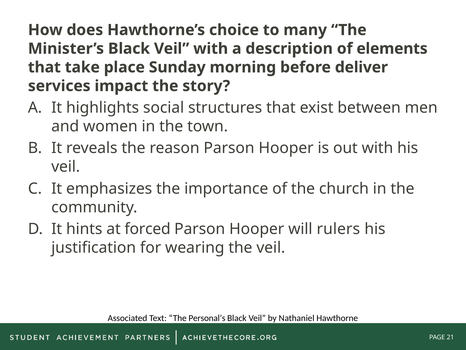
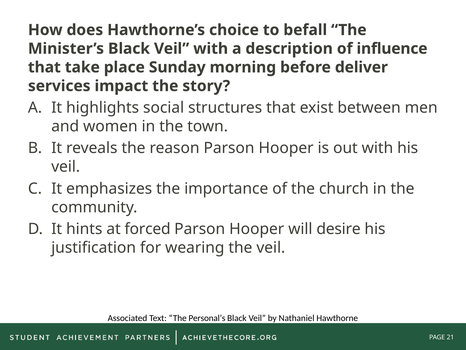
many: many -> befall (305, 30)
elements: elements -> influence (392, 49)
rulers: rulers -> desire (339, 229)
